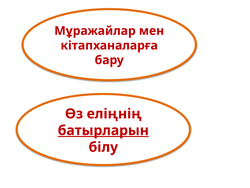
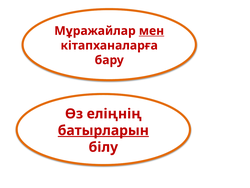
мен underline: none -> present (151, 31)
